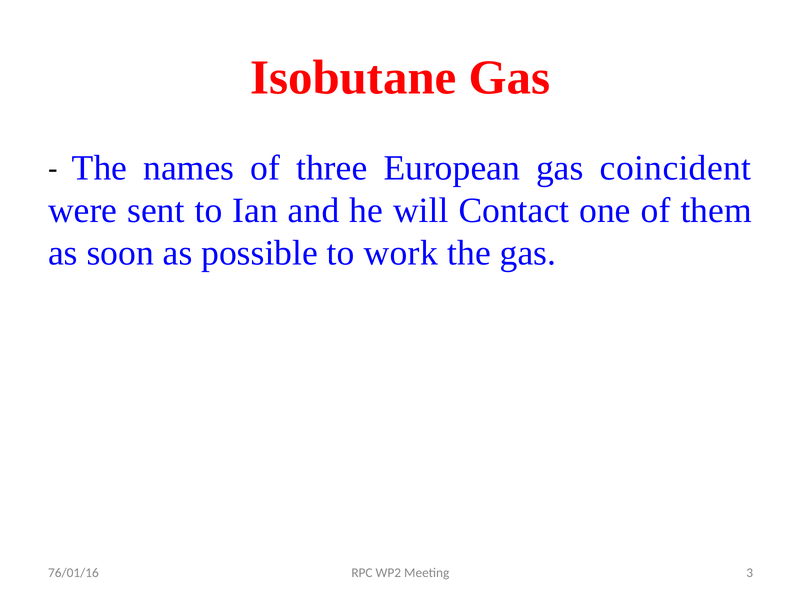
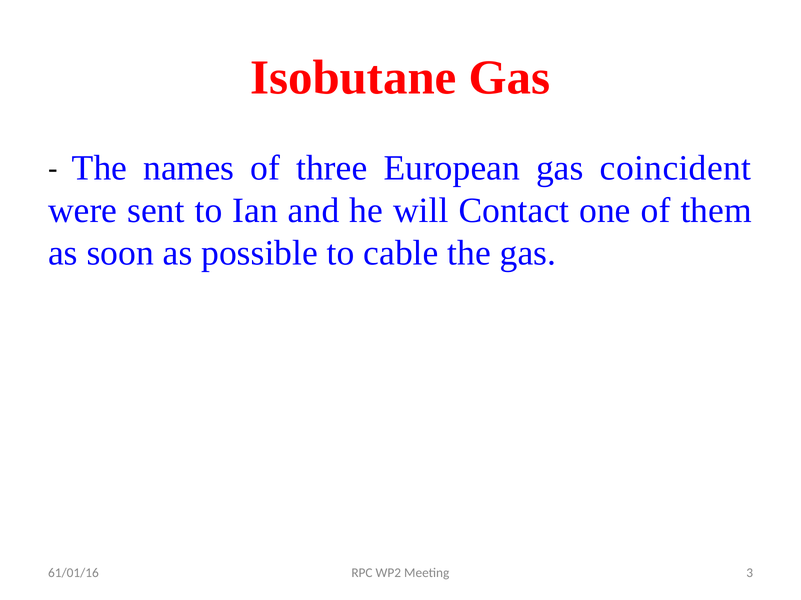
work: work -> cable (401, 253)
76/01/16: 76/01/16 -> 61/01/16 (73, 574)
